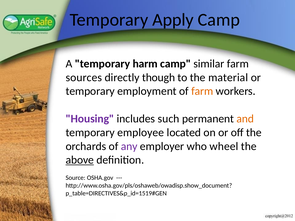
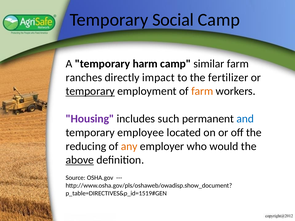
Apply: Apply -> Social (173, 20)
sources: sources -> ranches (84, 78)
though: though -> impact (158, 78)
material: material -> fertilizer (228, 78)
temporary underline: none -> present (90, 91)
and colour: orange -> blue (245, 119)
orchards: orchards -> reducing (86, 146)
any colour: purple -> orange (129, 146)
wheel: wheel -> would (224, 146)
